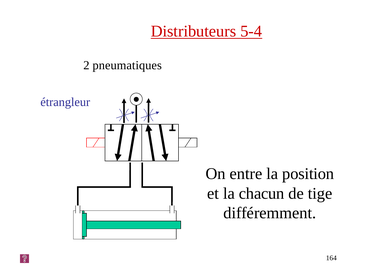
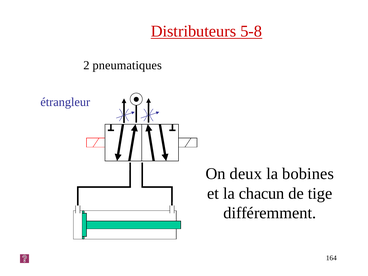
5-4: 5-4 -> 5-8 (251, 31)
entre: entre -> deux (246, 174)
position: position -> bobines (308, 174)
